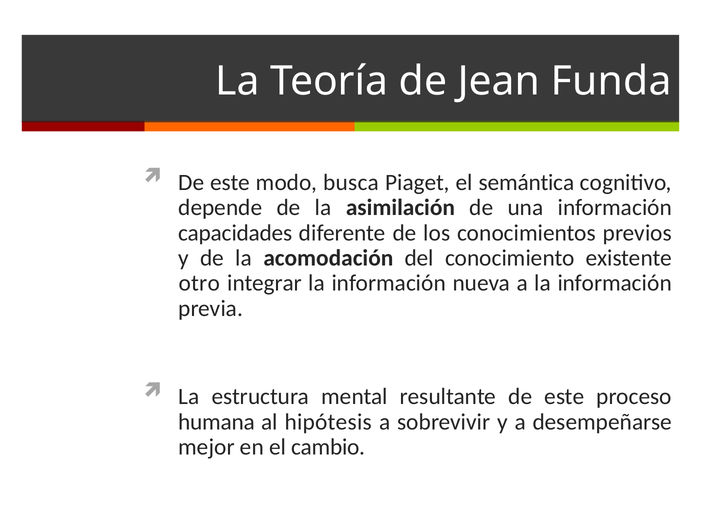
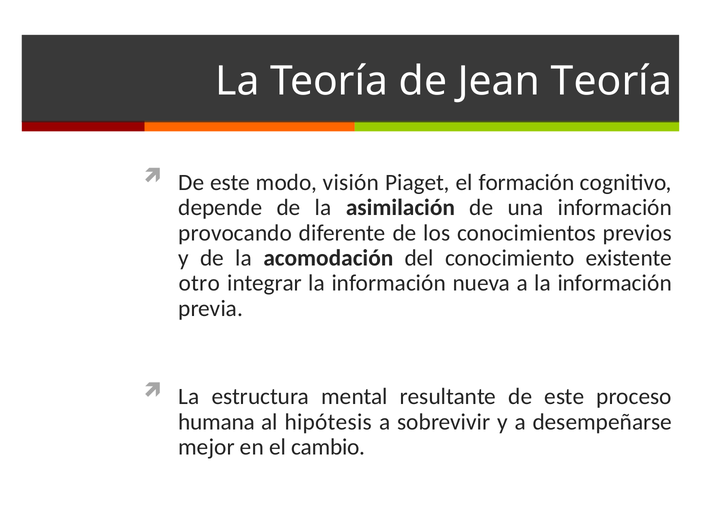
Jean Funda: Funda -> Teoría (611, 82)
busca: busca -> visión (351, 183)
semántica: semántica -> formación (527, 183)
capacidades: capacidades -> provocando (235, 233)
